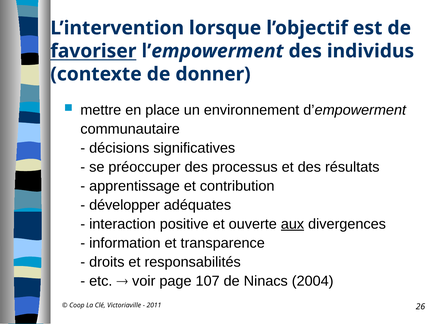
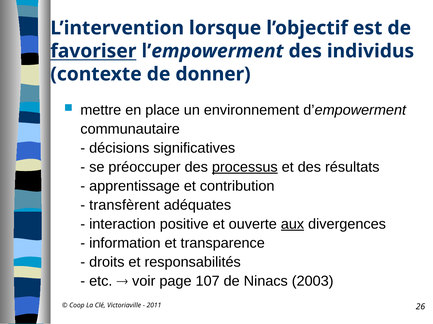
processus underline: none -> present (245, 167)
développer: développer -> transfèrent (124, 205)
2004: 2004 -> 2003 (313, 282)
